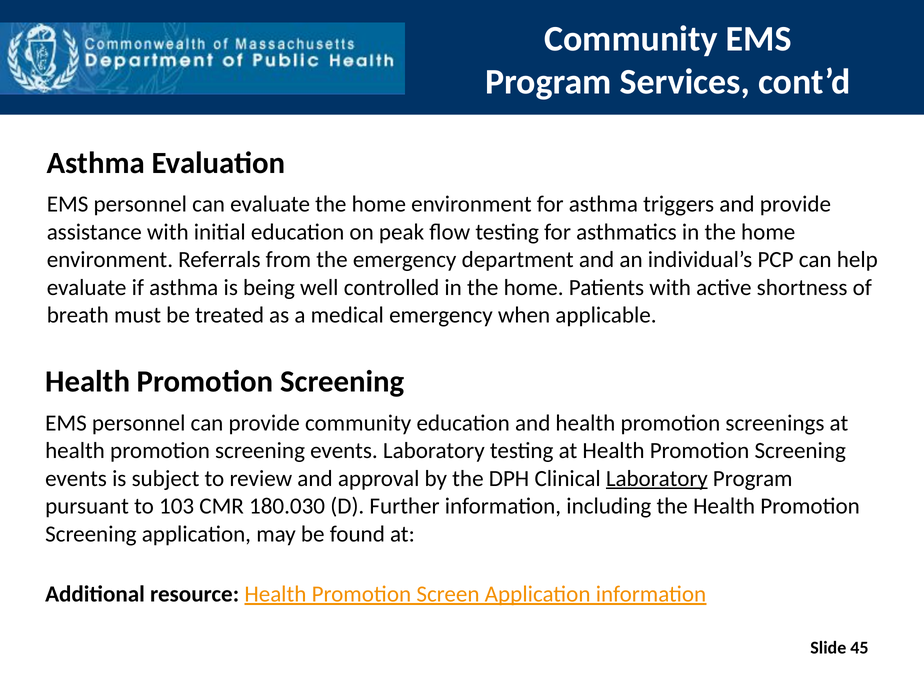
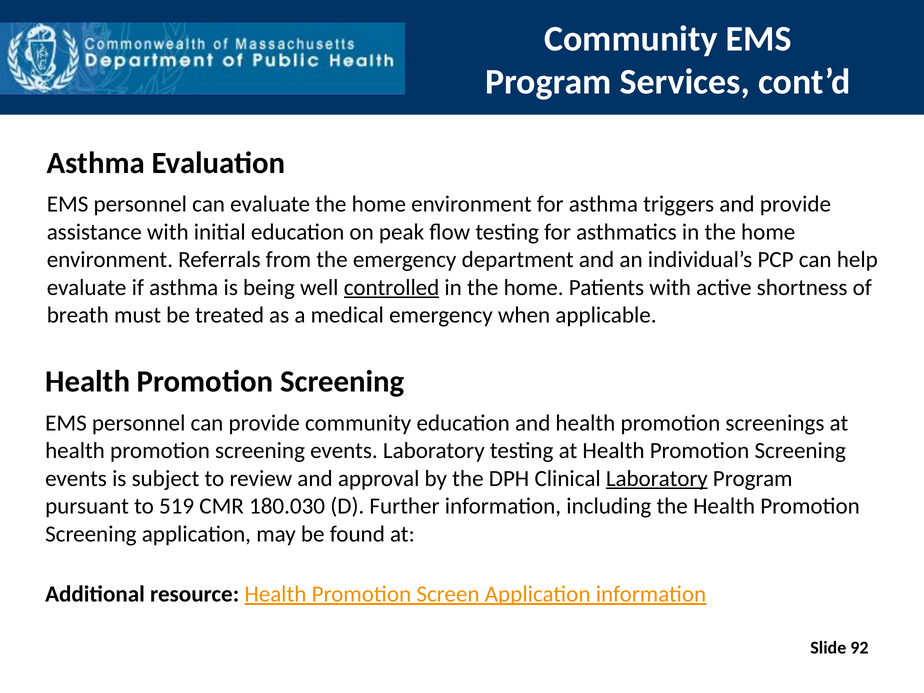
controlled underline: none -> present (392, 287)
103: 103 -> 519 (177, 506)
45: 45 -> 92 (859, 648)
